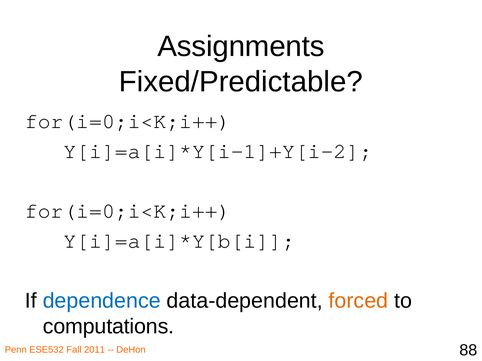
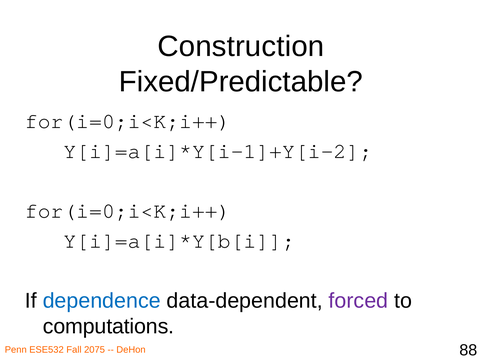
Assignments: Assignments -> Construction (241, 47)
forced colour: orange -> purple (358, 301)
2011: 2011 -> 2075 (95, 350)
